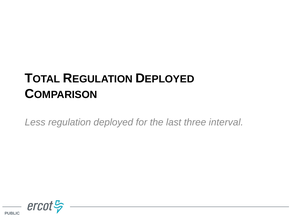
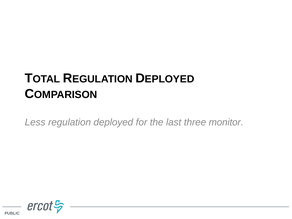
interval: interval -> monitor (226, 122)
